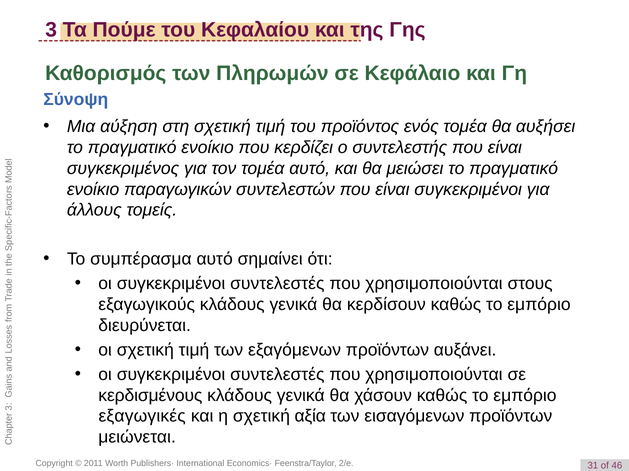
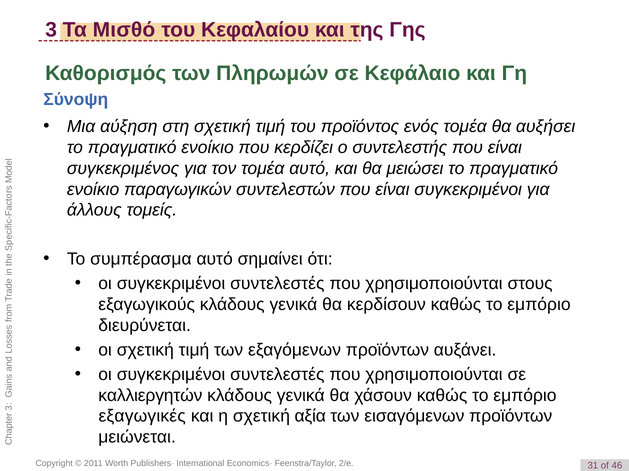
Πούμε: Πούμε -> Μισθό (124, 30)
κερδισμένους: κερδισμένους -> καλλιεργητών (150, 396)
